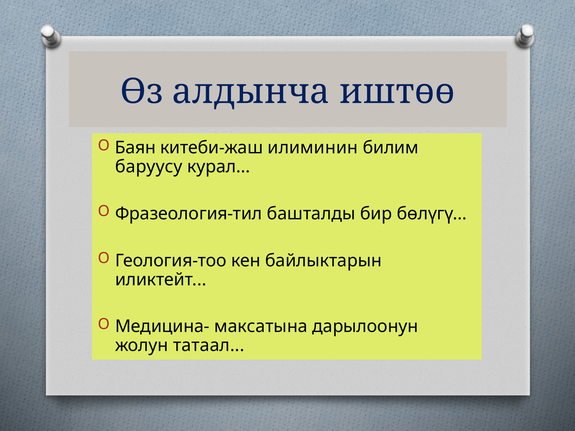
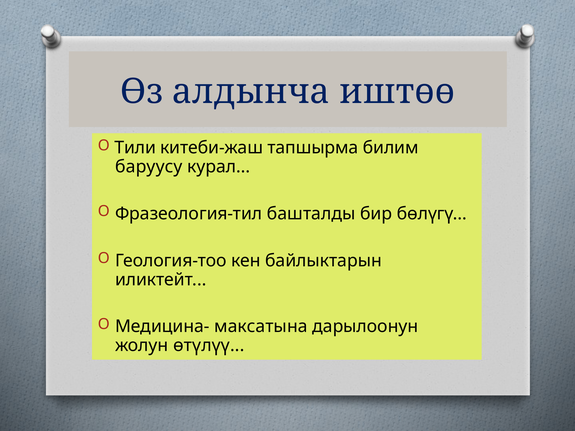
Баян: Баян -> Тили (135, 148)
илиминин: илиминин -> тапшырма (313, 148)
татаал: татаал -> өтүлүү (209, 346)
